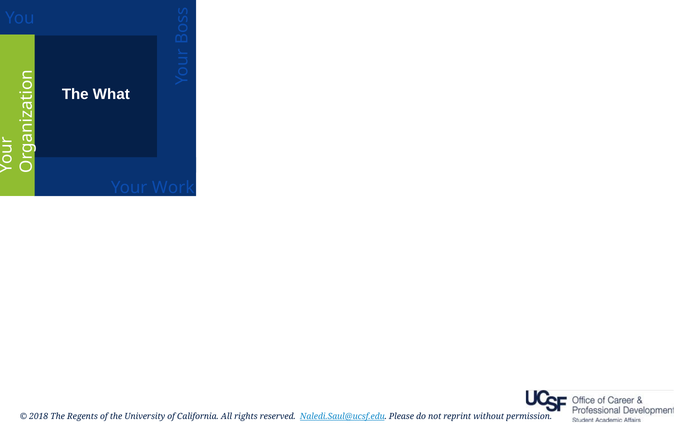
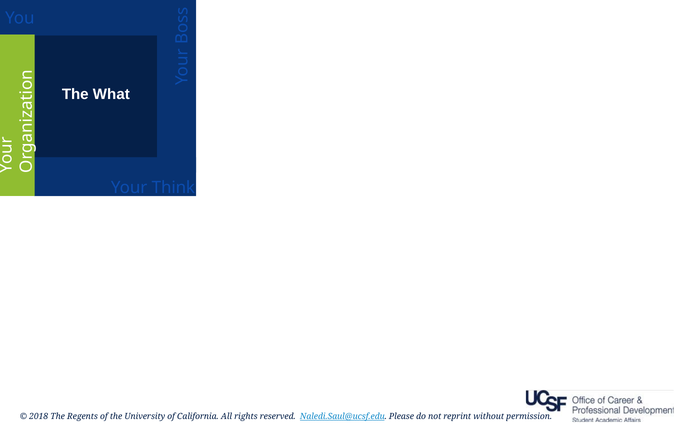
Work: Work -> Think (173, 188)
